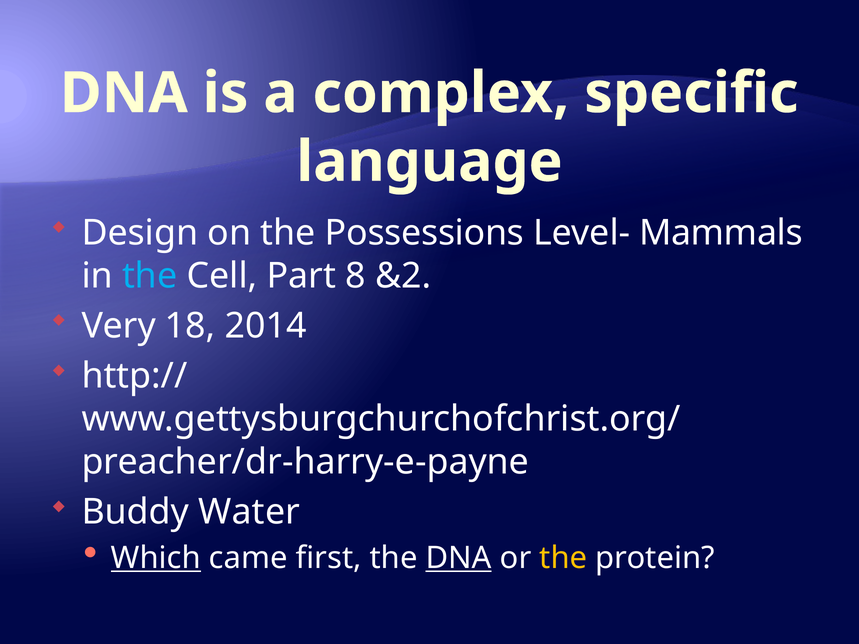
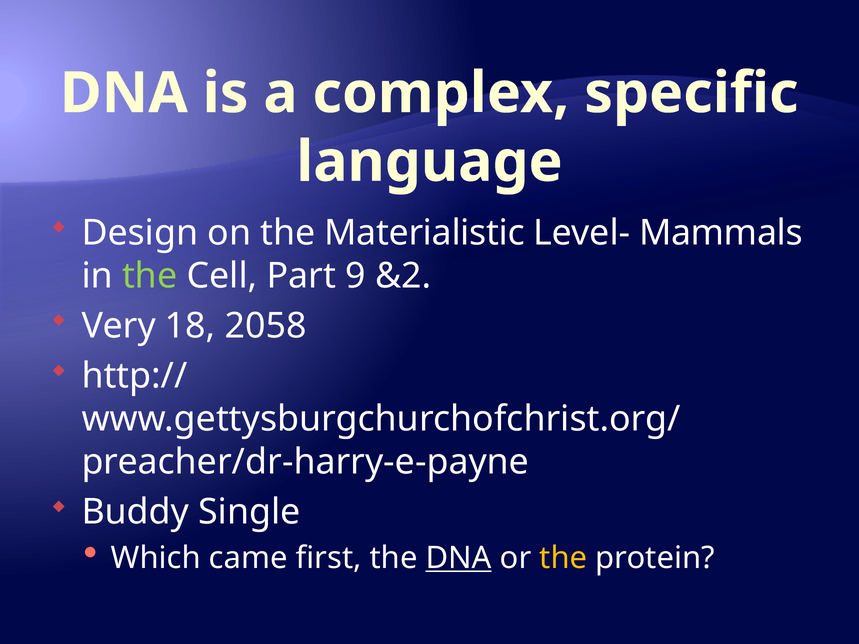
Possessions: Possessions -> Materialistic (425, 233)
the colour: light blue -> light green (150, 276)
8: 8 -> 9 (356, 276)
2014: 2014 -> 2058 (266, 326)
Water: Water -> Single (249, 512)
Which underline: present -> none (156, 558)
